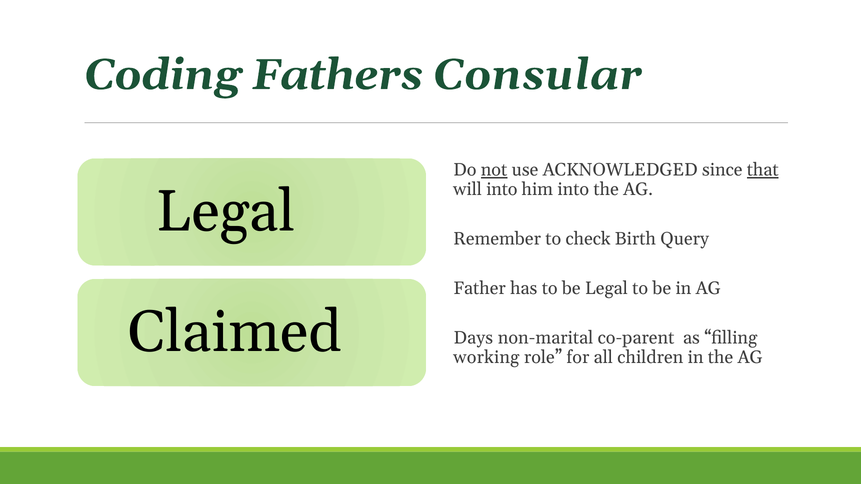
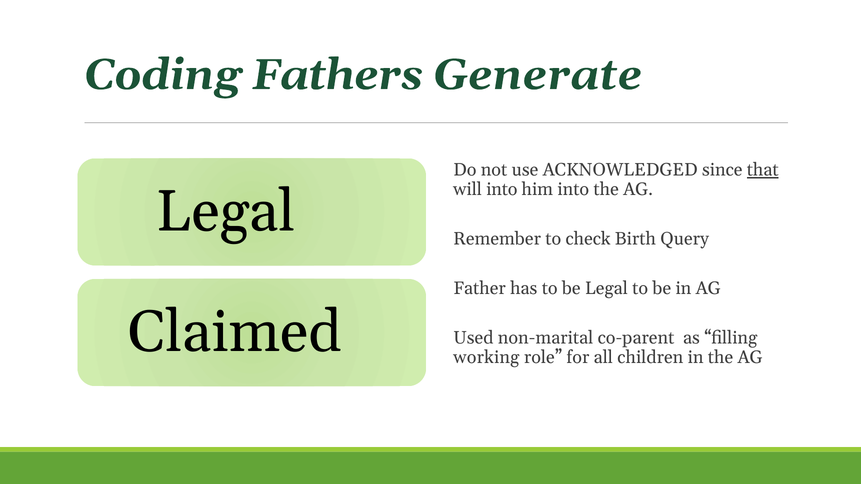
Consular: Consular -> Generate (537, 75)
not underline: present -> none (494, 170)
Days: Days -> Used (473, 338)
